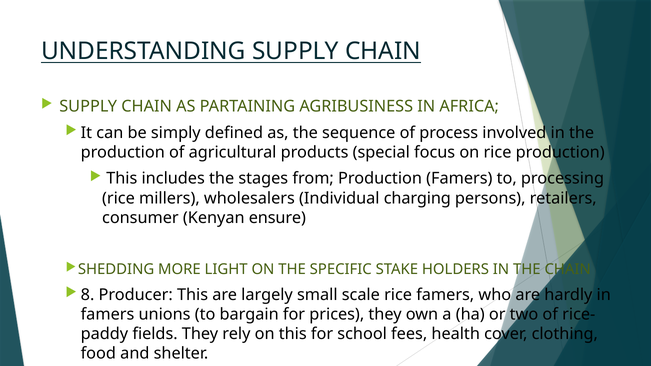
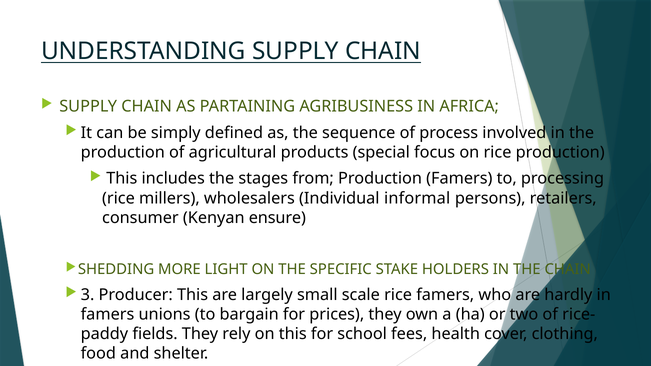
charging: charging -> informal (417, 198)
8: 8 -> 3 (88, 295)
